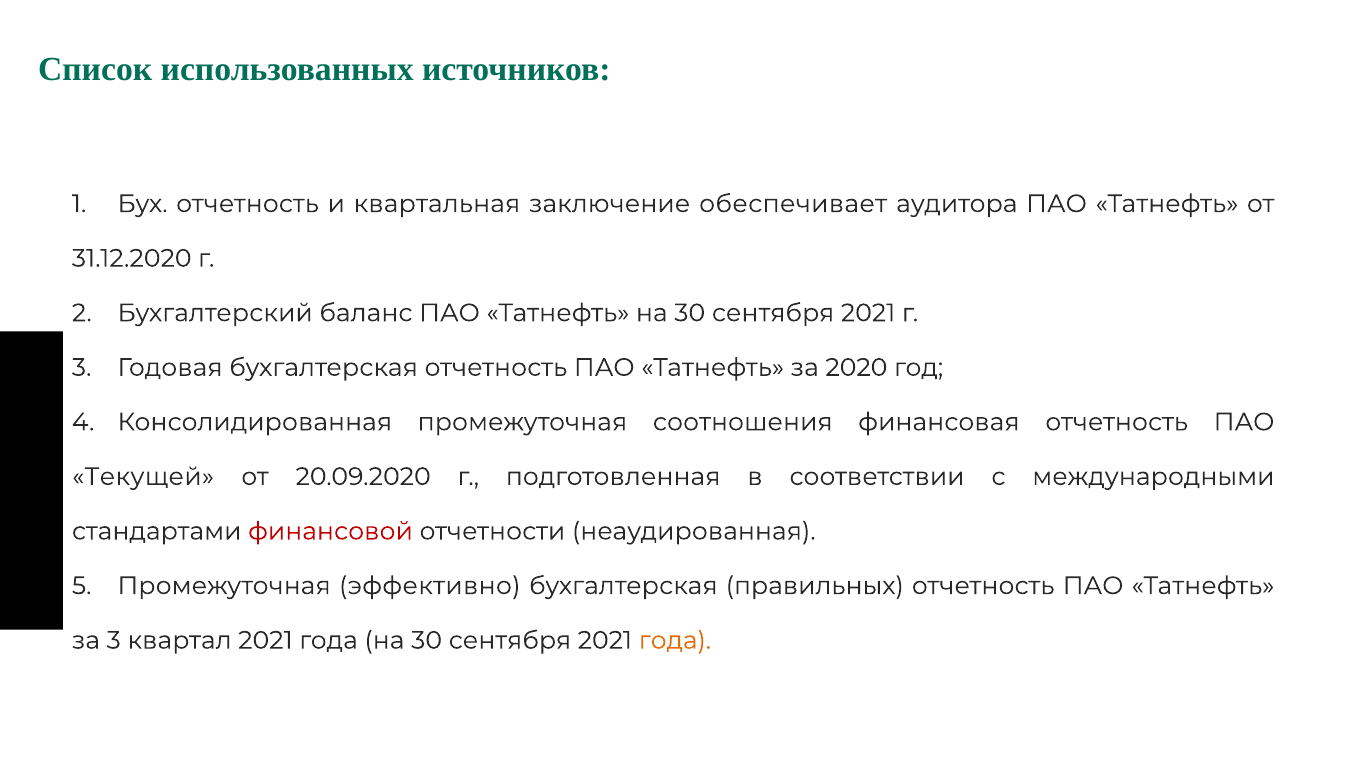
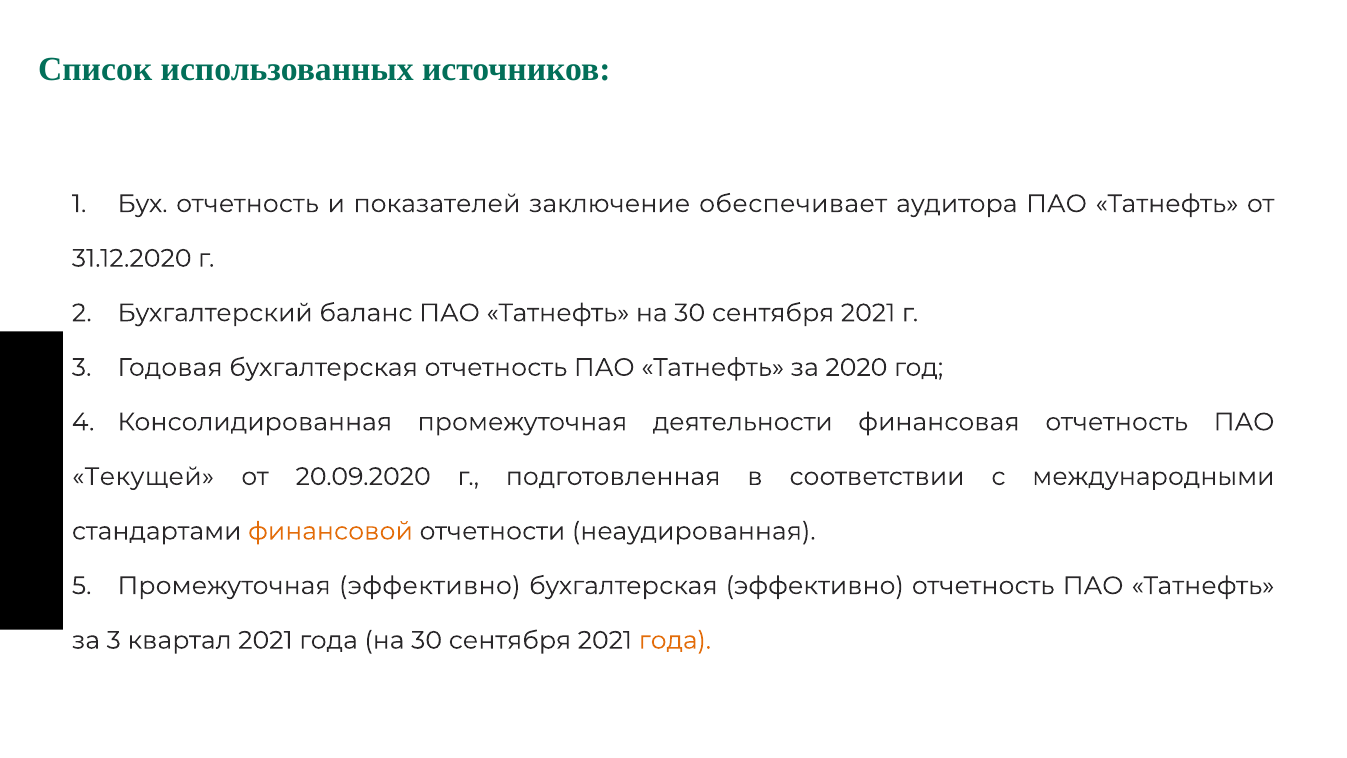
квартальная: квартальная -> показателей (437, 204)
соотношения: соотношения -> деятельности (743, 422)
финансовой colour: red -> orange (330, 531)
бухгалтерская правильных: правильных -> эффективно (815, 586)
